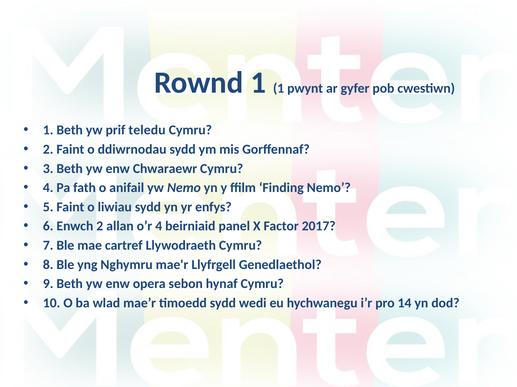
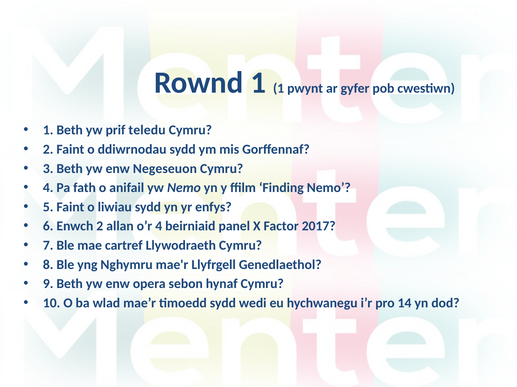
Chwaraewr: Chwaraewr -> Negeseuon (165, 169)
